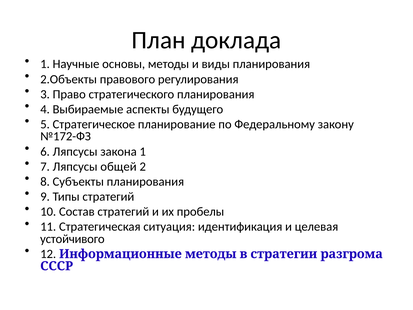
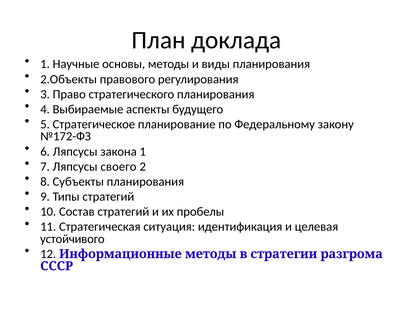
общей: общей -> своего (118, 166)
